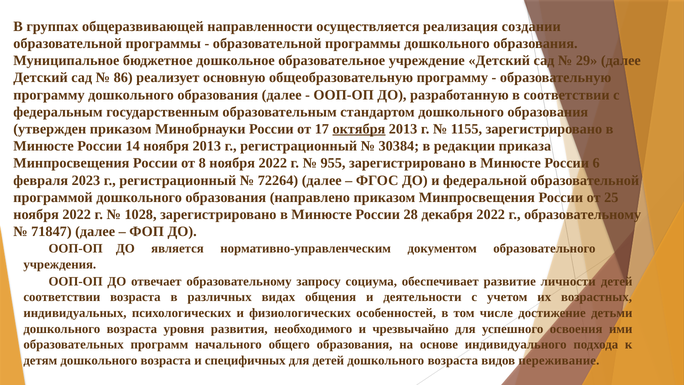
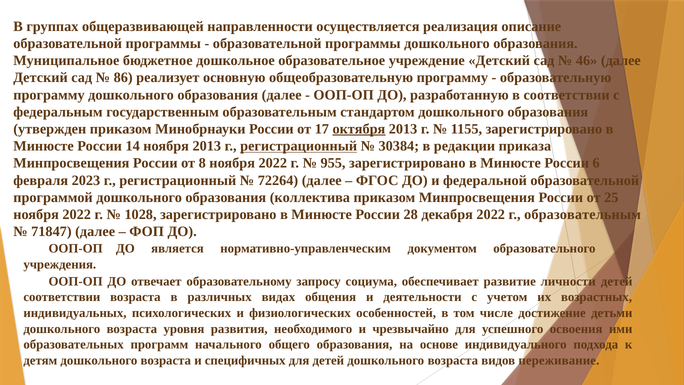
создании: создании -> описание (531, 26)
29: 29 -> 46 (587, 61)
регистрационный underline: none -> present (299, 146)
направлено: направлено -> коллектива (310, 197)
г образовательному: образовательному -> образовательным (583, 214)
